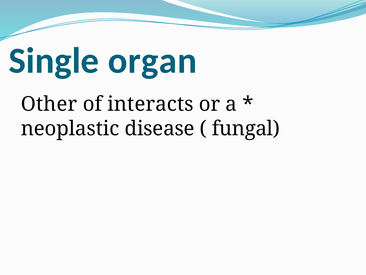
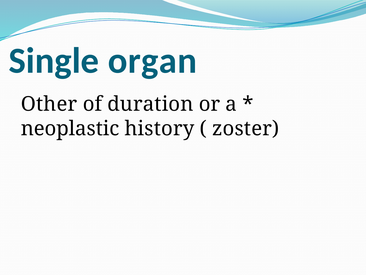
interacts: interacts -> duration (150, 104)
disease: disease -> history (159, 128)
fungal: fungal -> zoster (246, 128)
